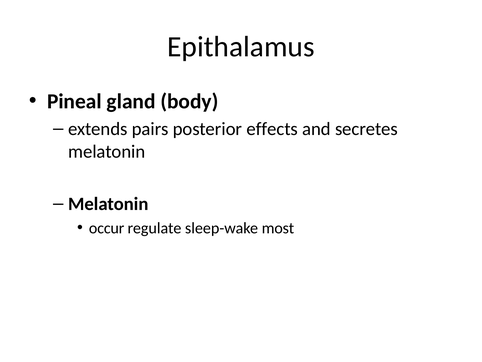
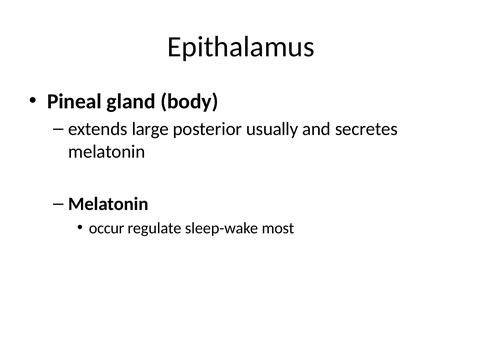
pairs: pairs -> large (150, 129)
effects: effects -> usually (272, 129)
